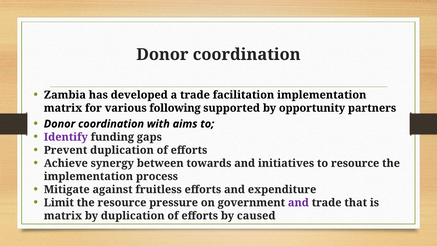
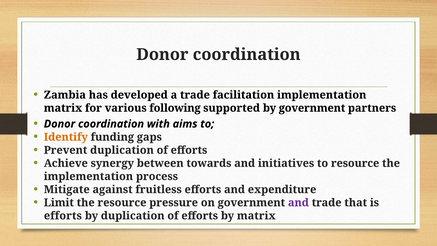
by opportunity: opportunity -> government (312, 108)
Identify colour: purple -> orange (66, 137)
matrix: matrix -> efforts (63, 216)
by caused: caused -> matrix (256, 216)
